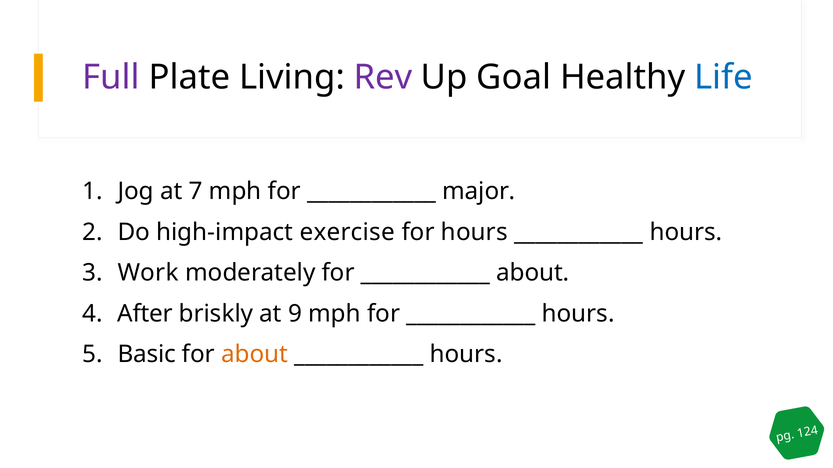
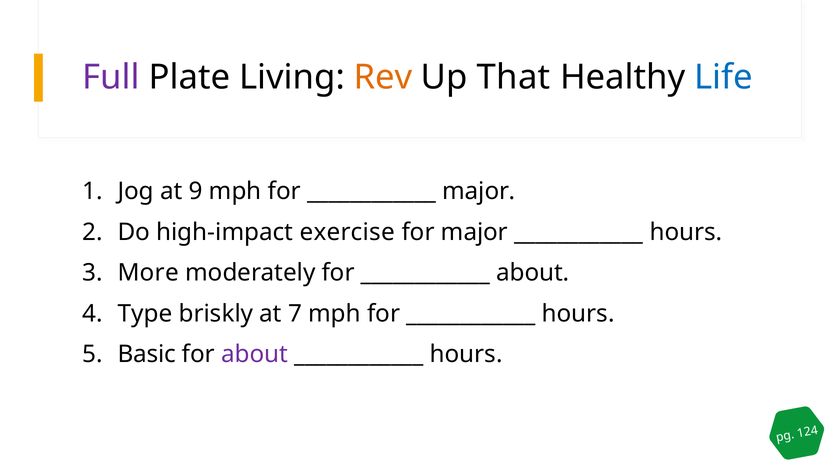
Rev colour: purple -> orange (383, 78)
Goal: Goal -> That (514, 78)
7: 7 -> 9 (196, 192)
for hours: hours -> major (474, 232)
Work: Work -> More (148, 273)
After: After -> Type (145, 314)
9: 9 -> 7 (295, 314)
about colour: orange -> purple (255, 355)
